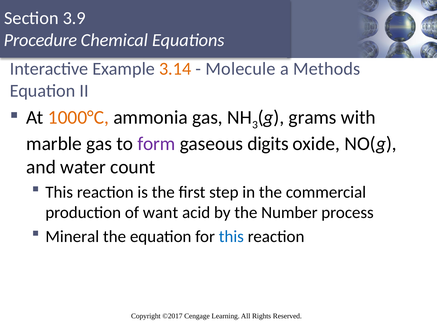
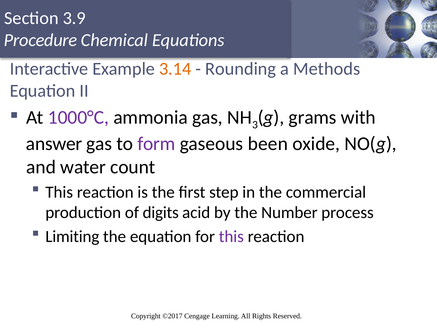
Molecule: Molecule -> Rounding (241, 69)
1000°C colour: orange -> purple (78, 117)
marble: marble -> answer (54, 144)
digits: digits -> been (268, 144)
want: want -> digits (161, 213)
Mineral: Mineral -> Limiting (72, 236)
this colour: blue -> purple (231, 236)
